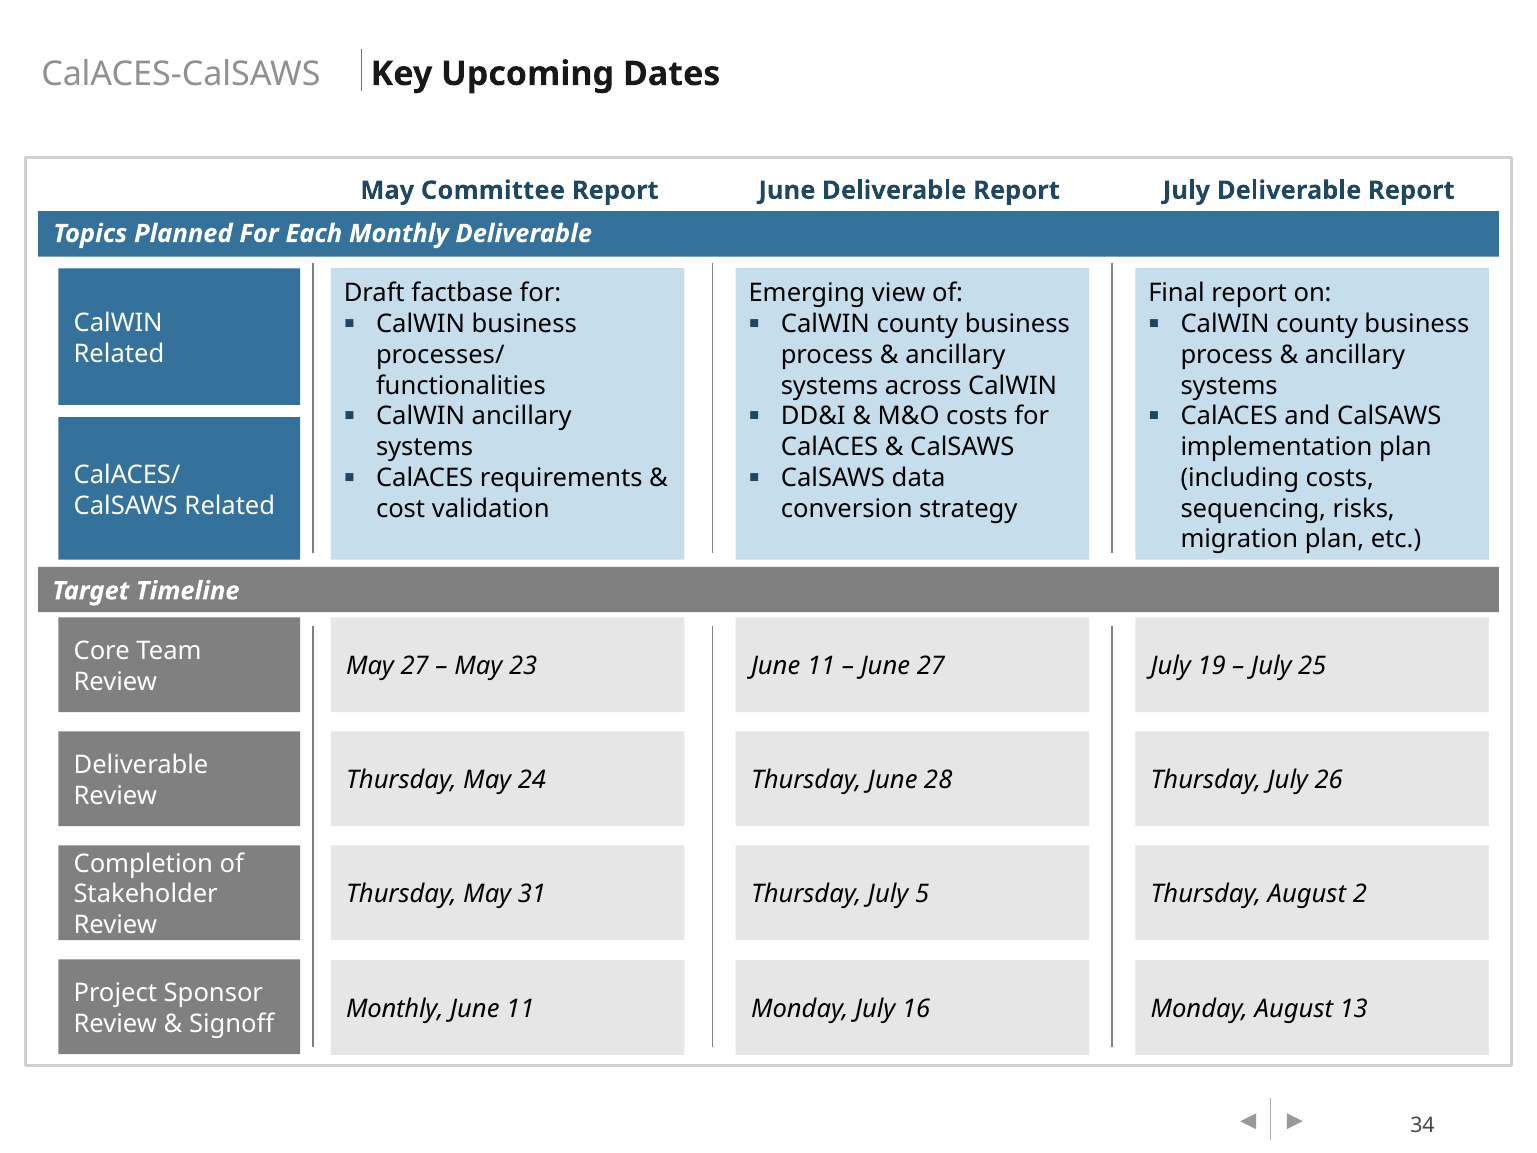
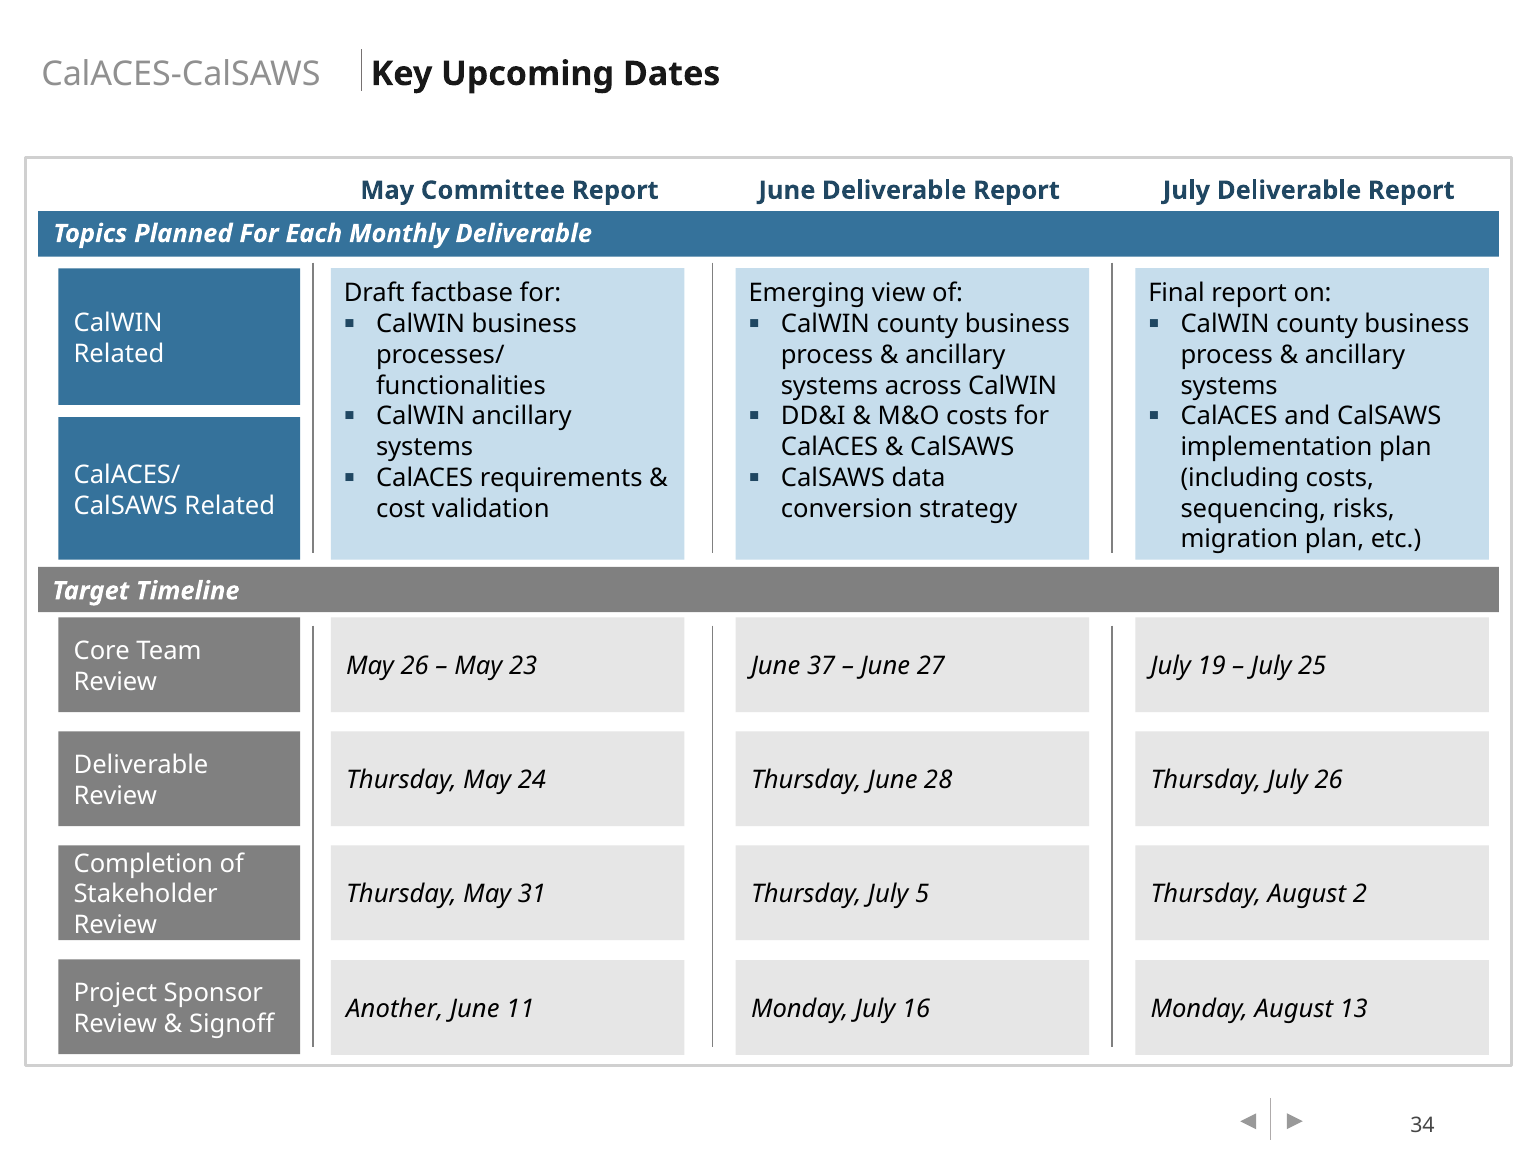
May 27: 27 -> 26 (415, 666)
23 June 11: 11 -> 37 (821, 666)
Monthly: Monthly -> Another (395, 1009)
